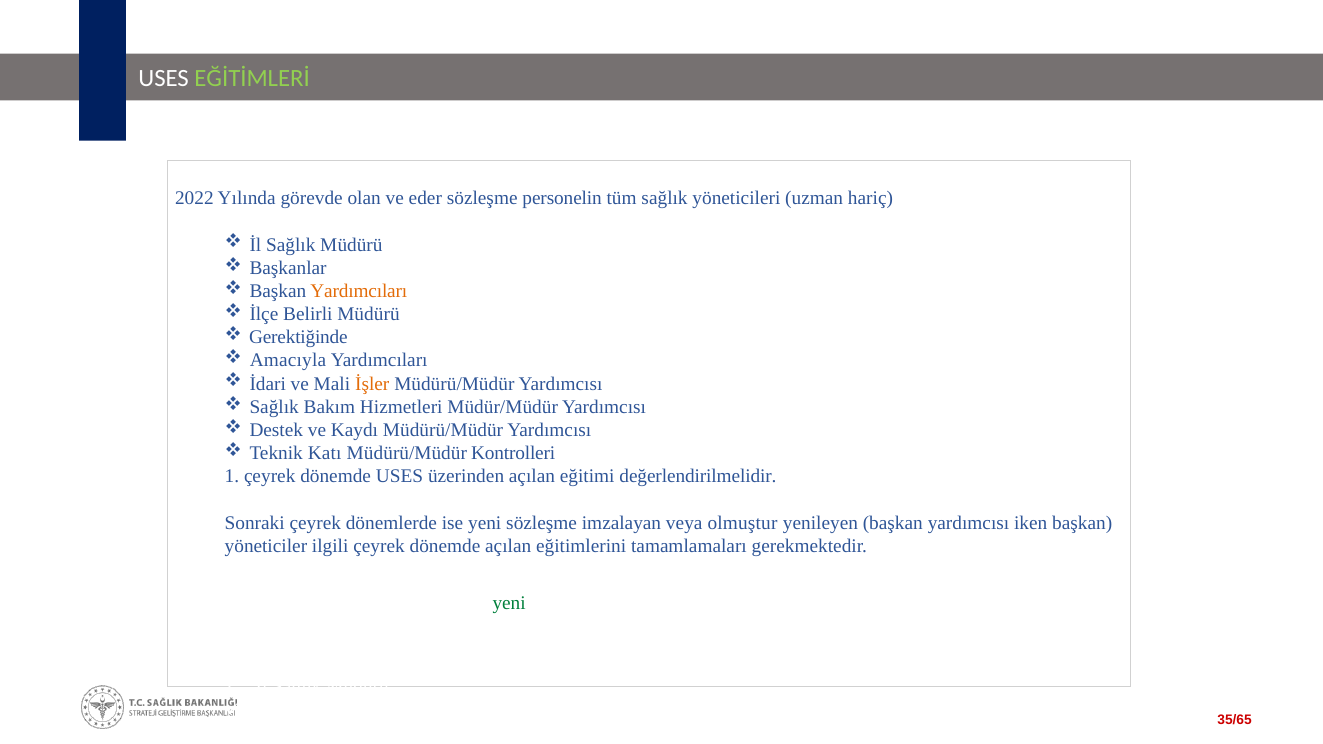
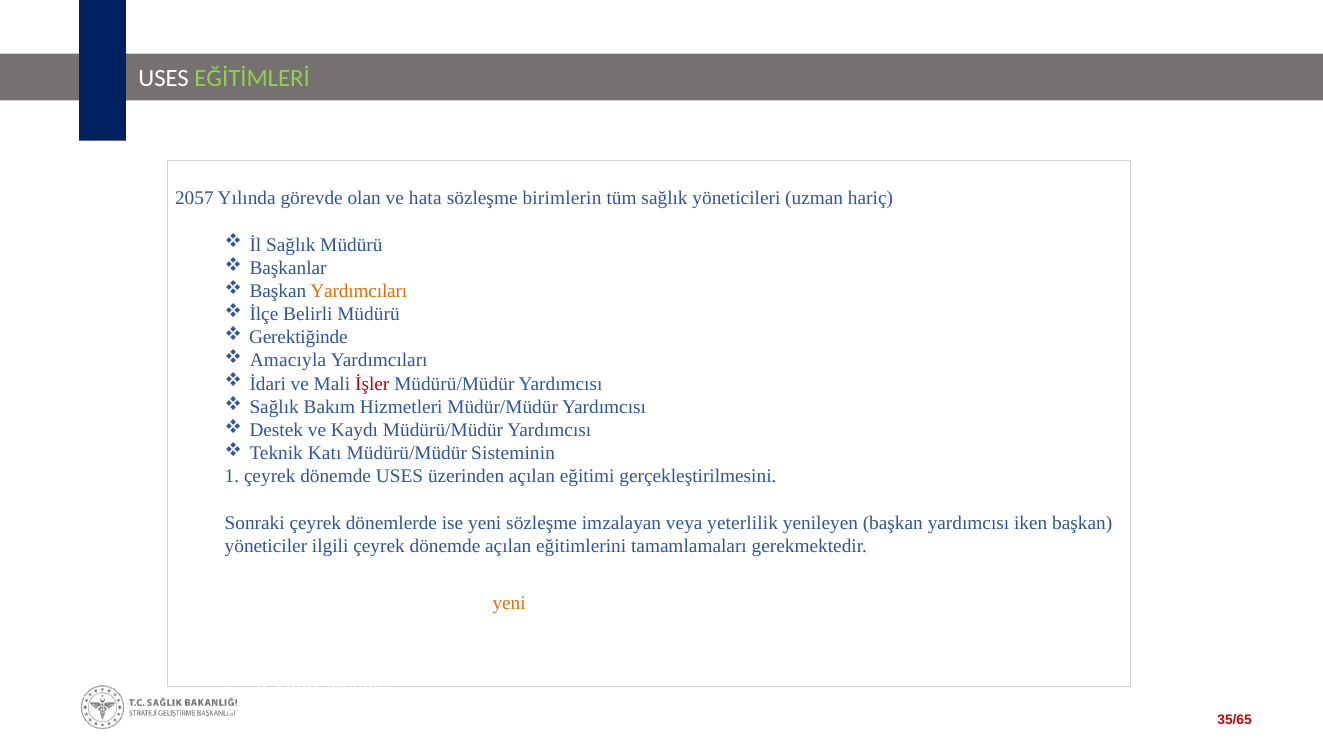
2022: 2022 -> 2057 (194, 198)
eder: eder -> hata (425, 198)
personelin: personelin -> birimlerin (562, 198)
İşler colour: orange -> red (372, 384)
Kontrolleri: Kontrolleri -> Sisteminin (513, 453)
değerlendirilmelidir: değerlendirilmelidir -> gerçekleştirilmesini (698, 476)
olmuştur: olmuştur -> yeterlilik (743, 523)
yeni colour: green -> orange (509, 603)
